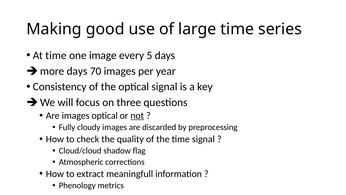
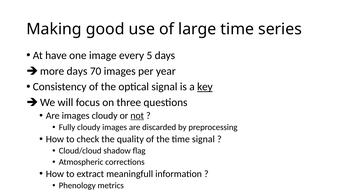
At time: time -> have (56, 55)
key underline: none -> present (205, 87)
images optical: optical -> cloudy (105, 115)
